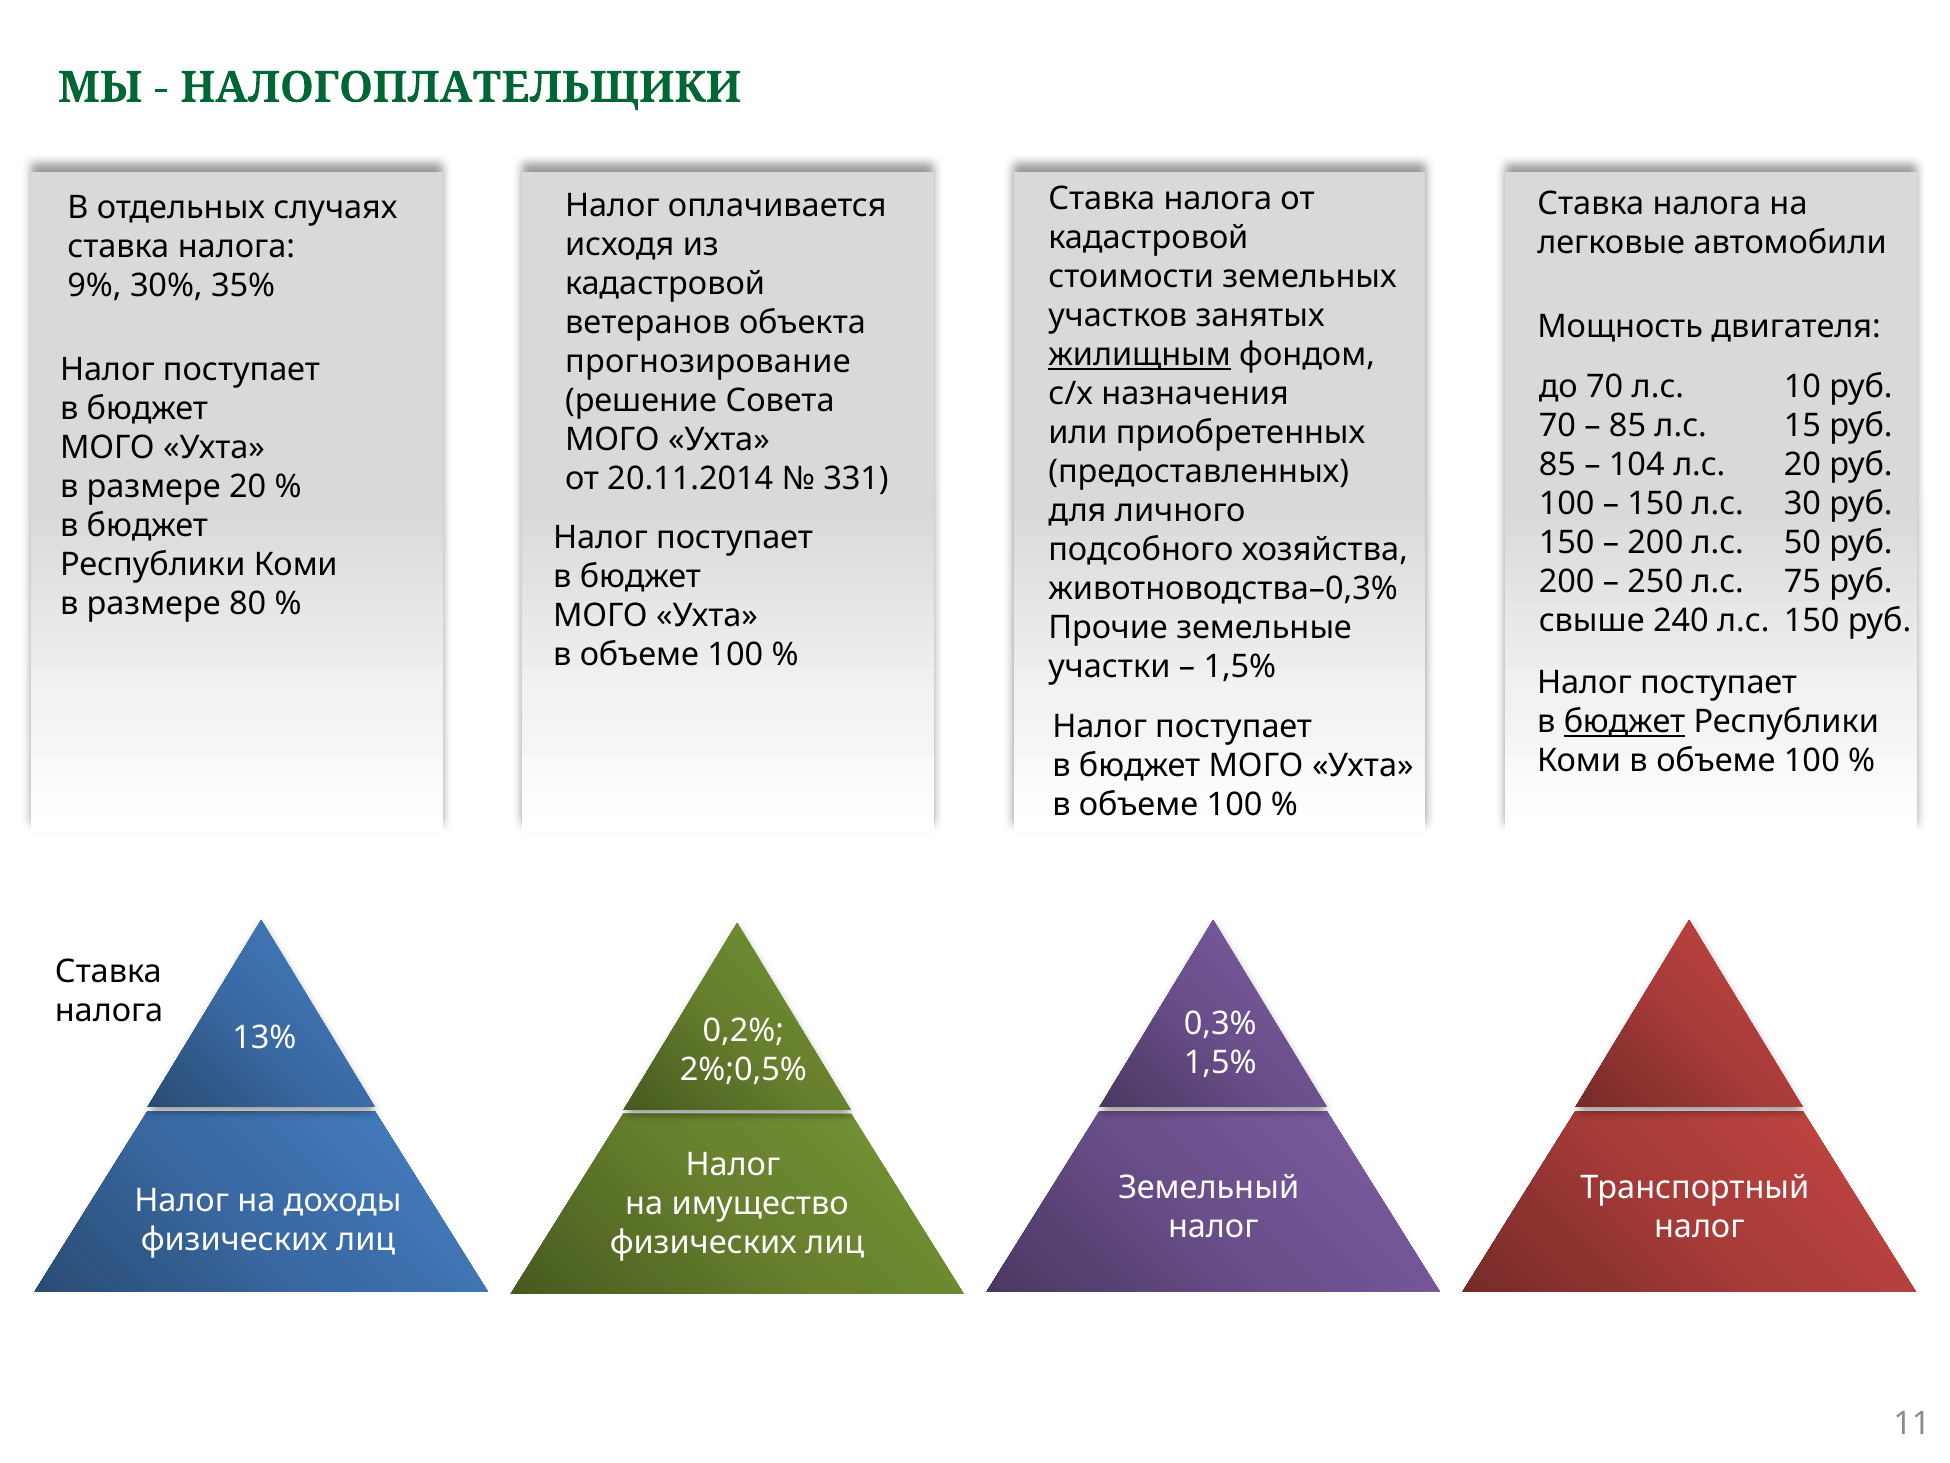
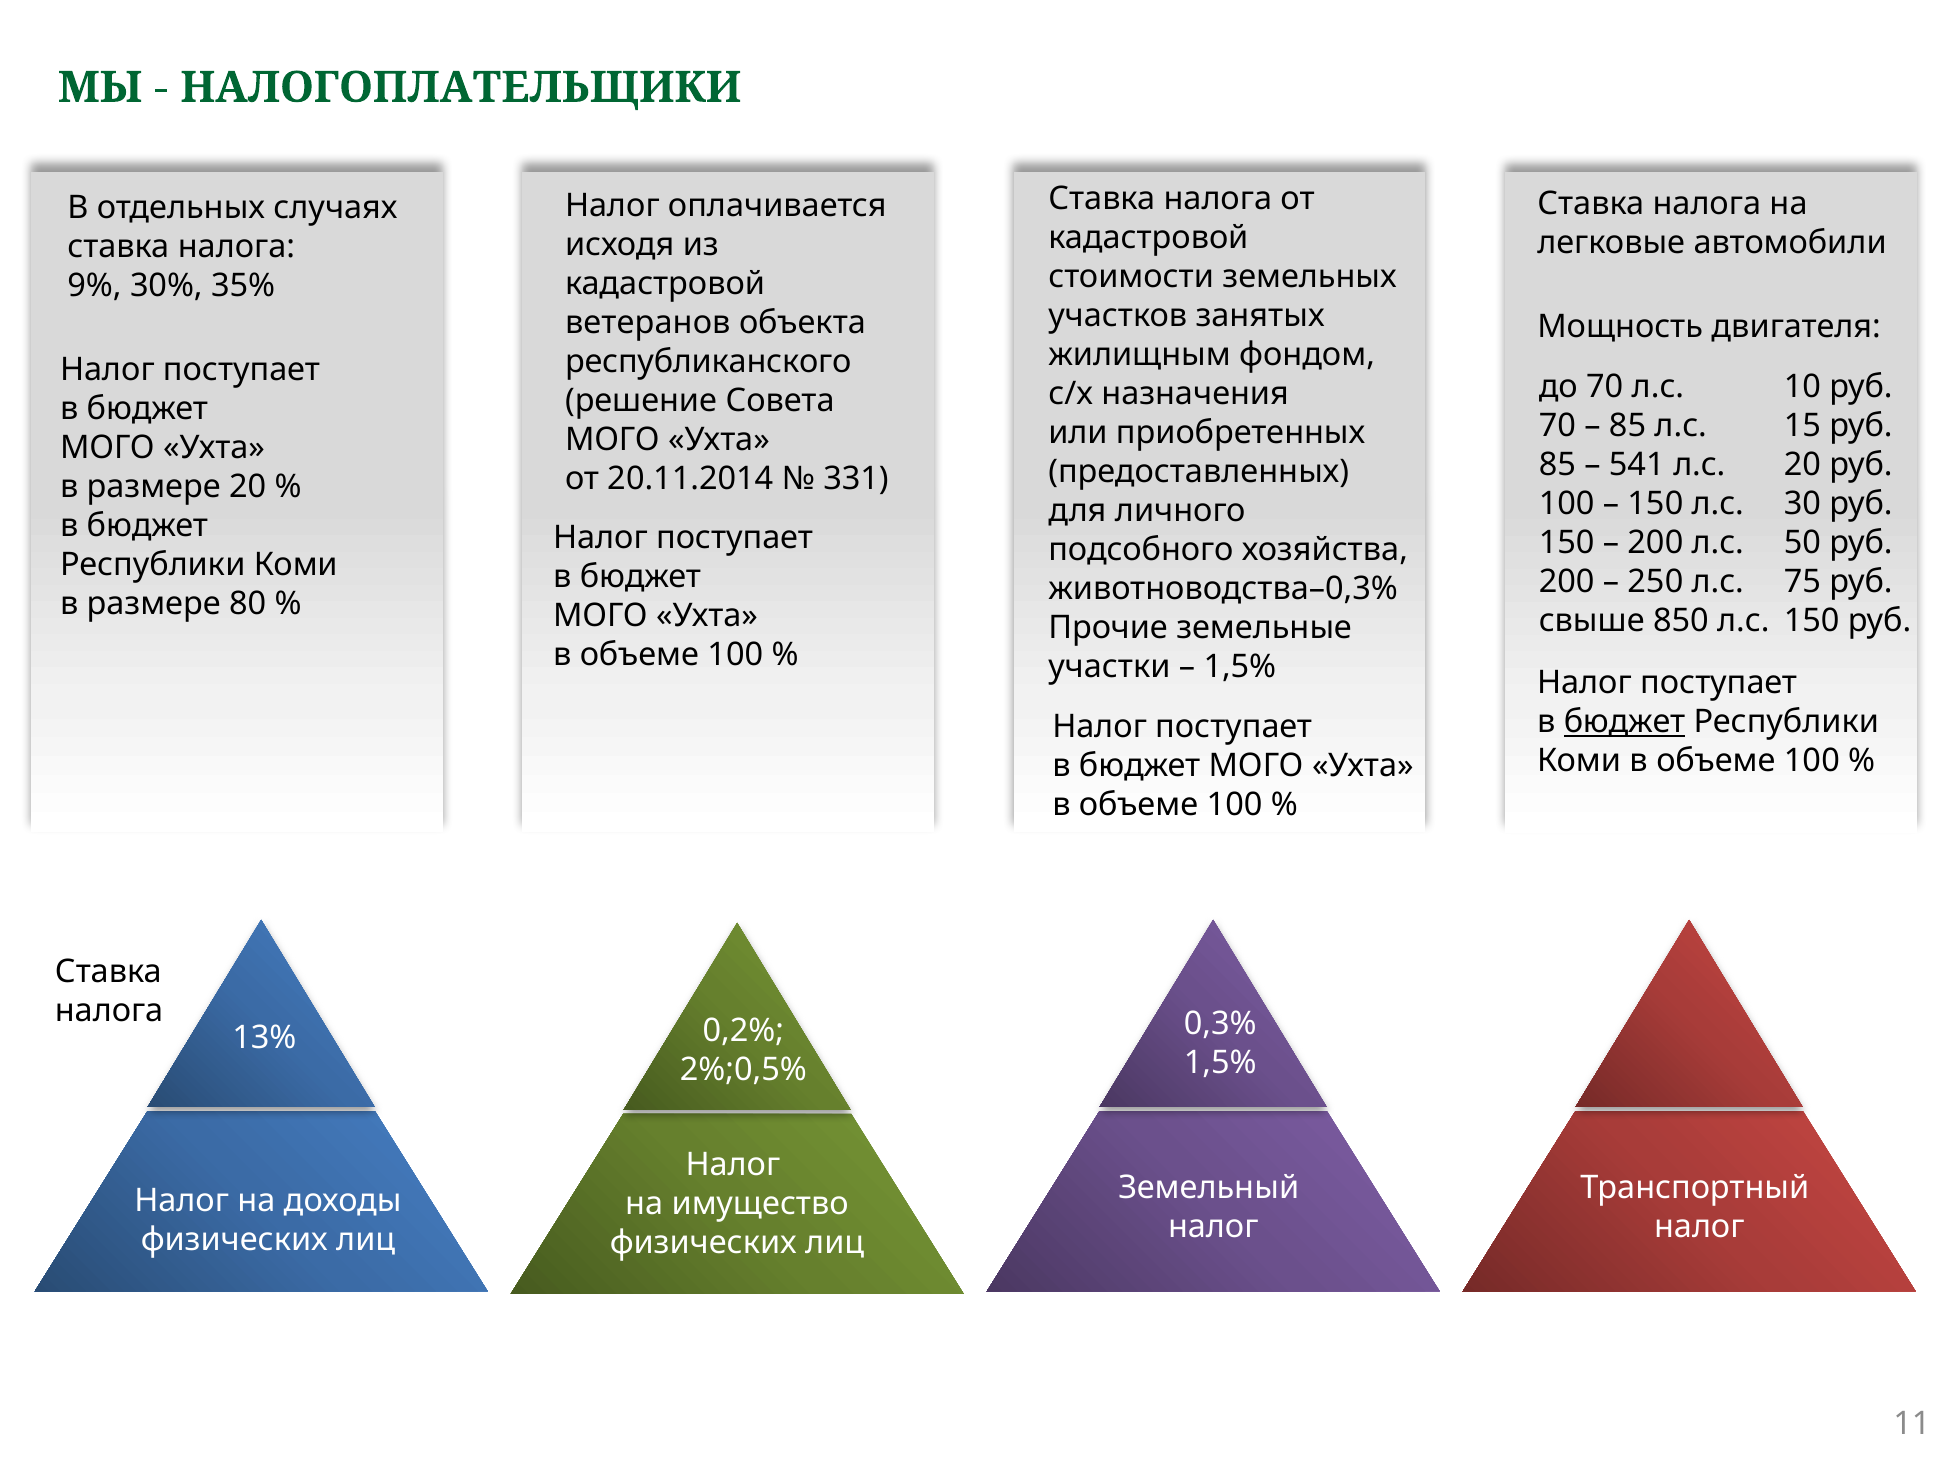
жилищным underline: present -> none (1140, 355)
прогнозирование: прогнозирование -> республиканского (708, 362)
104: 104 -> 541 (1637, 465)
240: 240 -> 850 (1681, 621)
